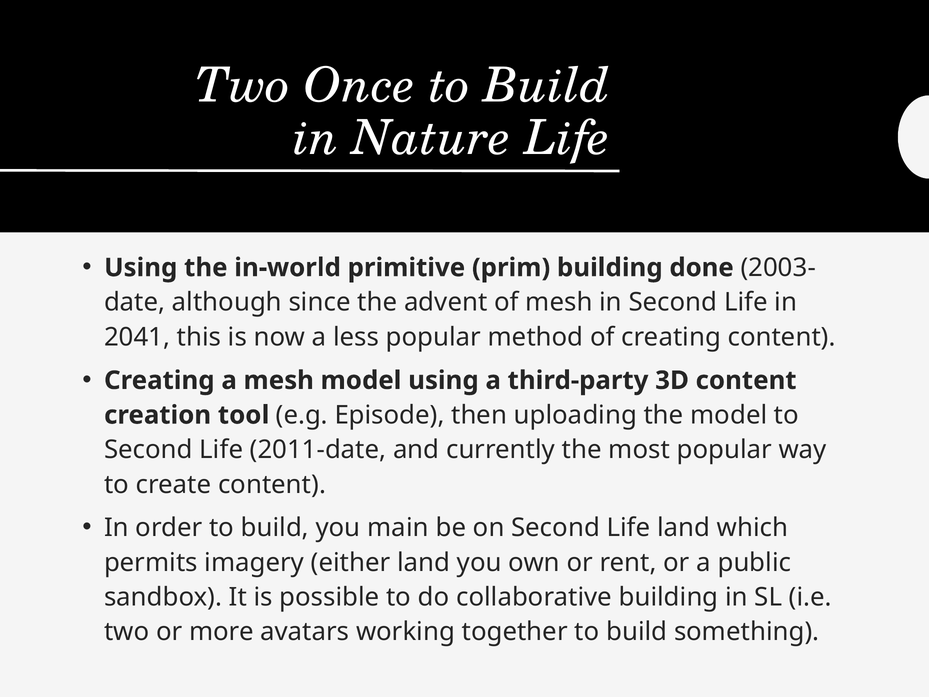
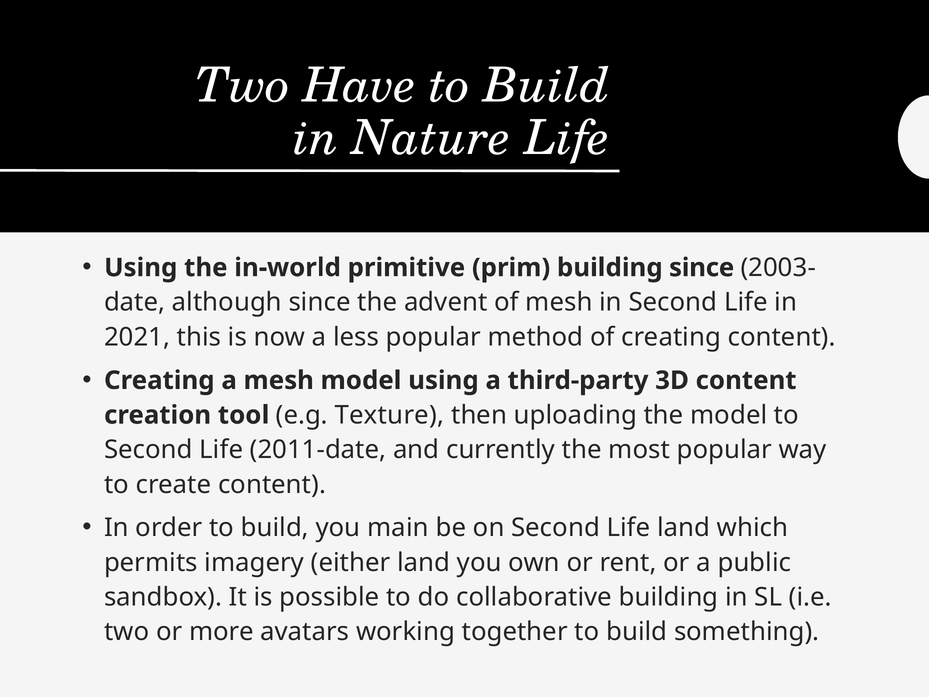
Once: Once -> Have (360, 86)
building done: done -> since (702, 268)
2041: 2041 -> 2021 (137, 337)
Episode: Episode -> Texture (389, 415)
